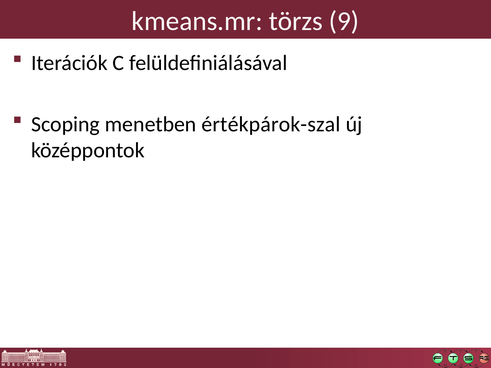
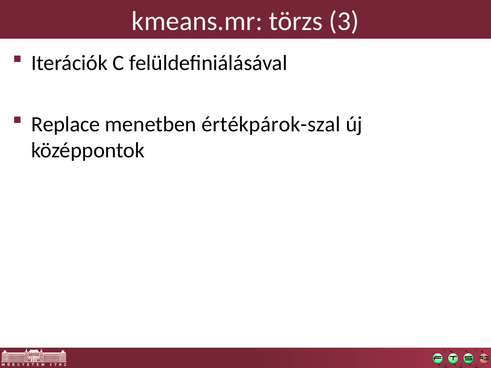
9: 9 -> 3 (344, 21)
Scoping: Scoping -> Replace (65, 124)
